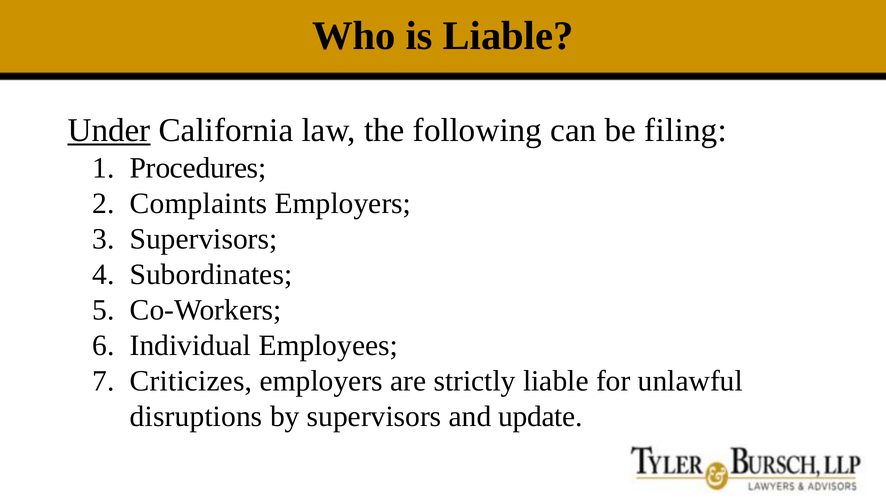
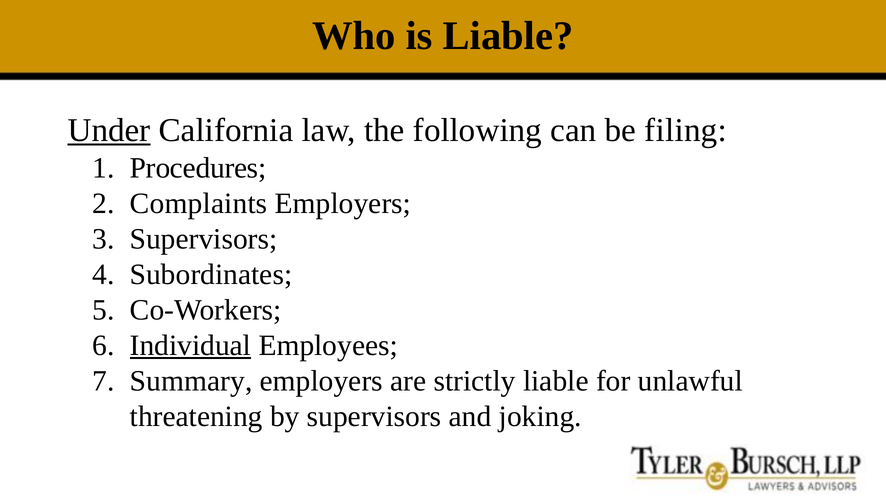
Individual underline: none -> present (191, 346)
Criticizes: Criticizes -> Summary (191, 381)
disruptions: disruptions -> threatening (196, 417)
update: update -> joking (540, 417)
